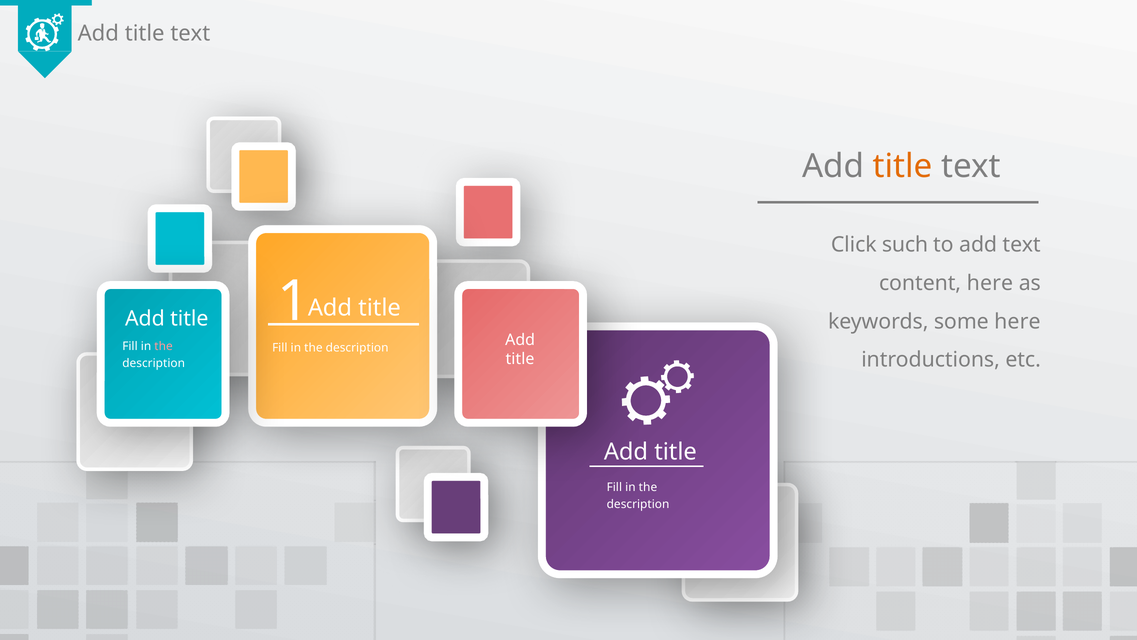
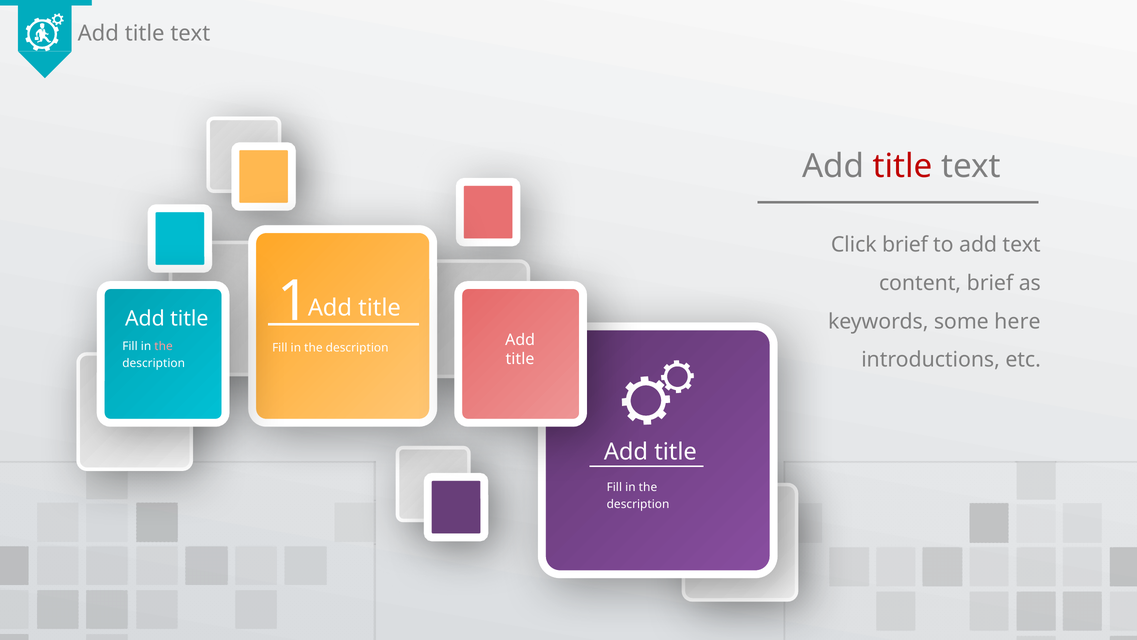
title colour: orange -> red (903, 166)
Click such: such -> brief (905, 245)
content here: here -> brief (990, 283)
